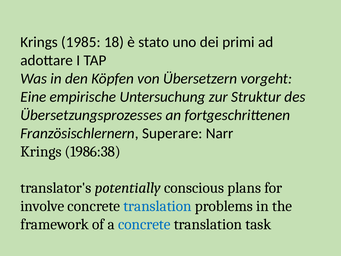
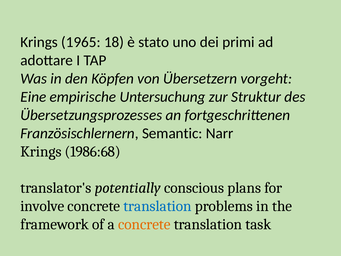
1985: 1985 -> 1965 (81, 42)
Superare: Superare -> Semantic (172, 133)
1986:38: 1986:38 -> 1986:68 (93, 151)
concrete colour: blue -> orange (144, 224)
